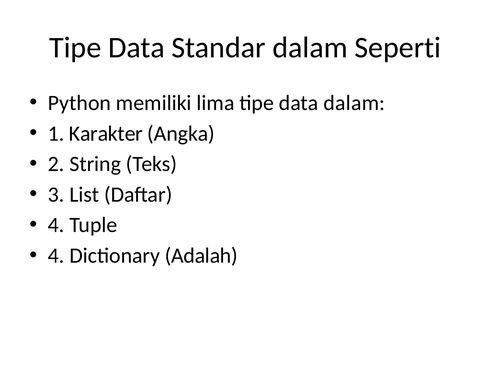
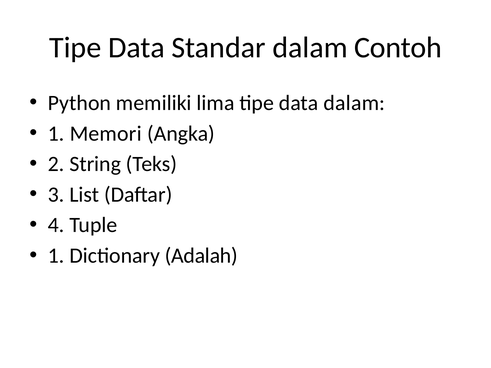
Seperti: Seperti -> Contoh (398, 48)
Karakter: Karakter -> Memori (106, 134)
4: 4 -> 1 (56, 256)
